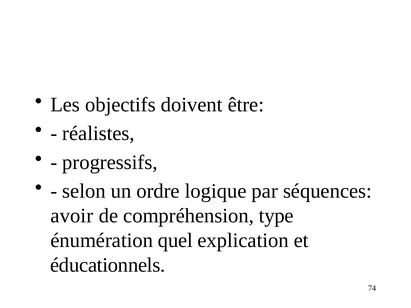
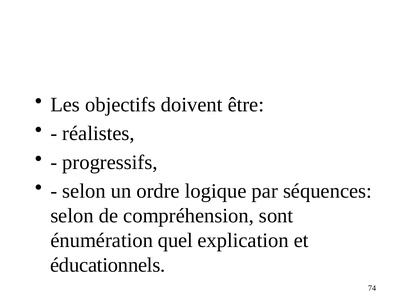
avoir: avoir -> selon (72, 216)
type: type -> sont (276, 216)
